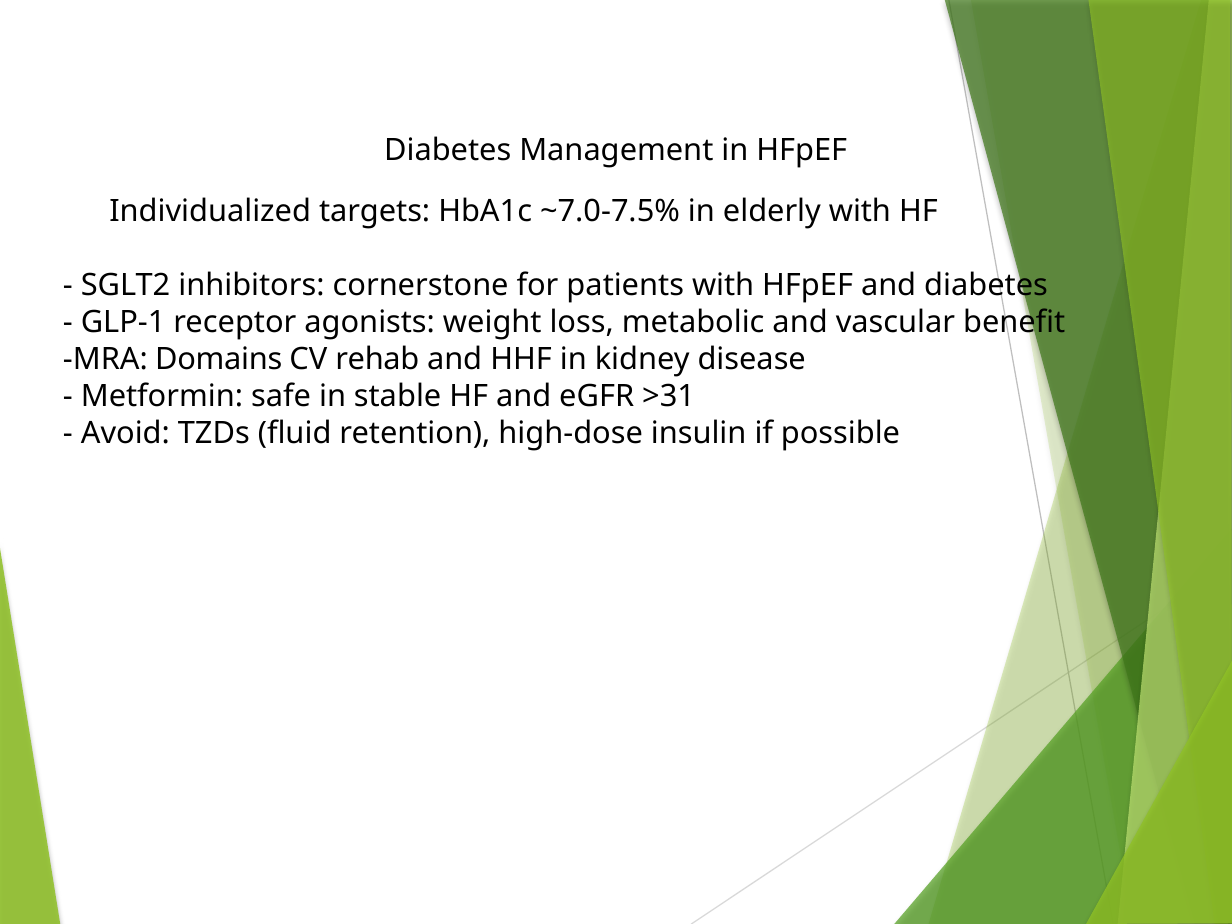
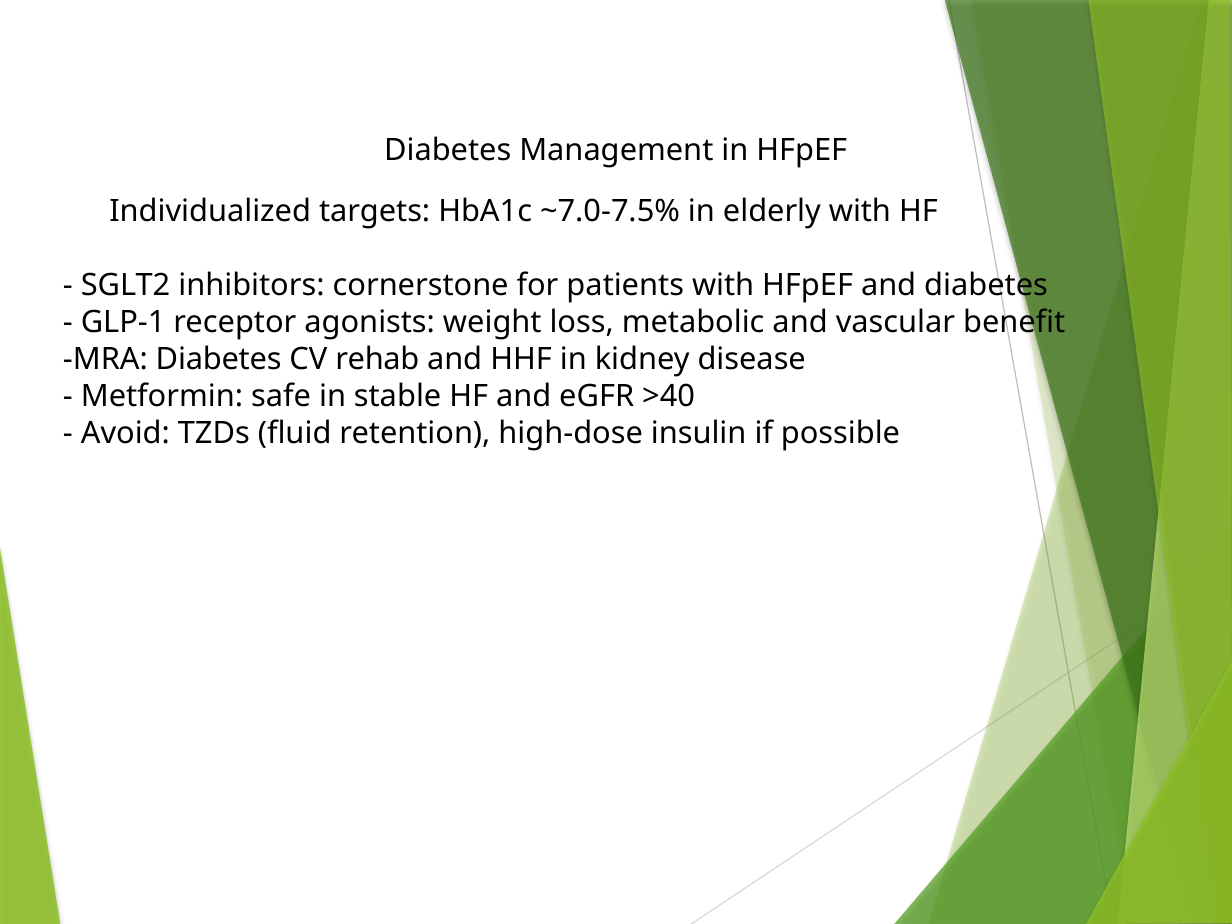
MRA Domains: Domains -> Diabetes (219, 360)
>31: >31 -> >40 (669, 397)
